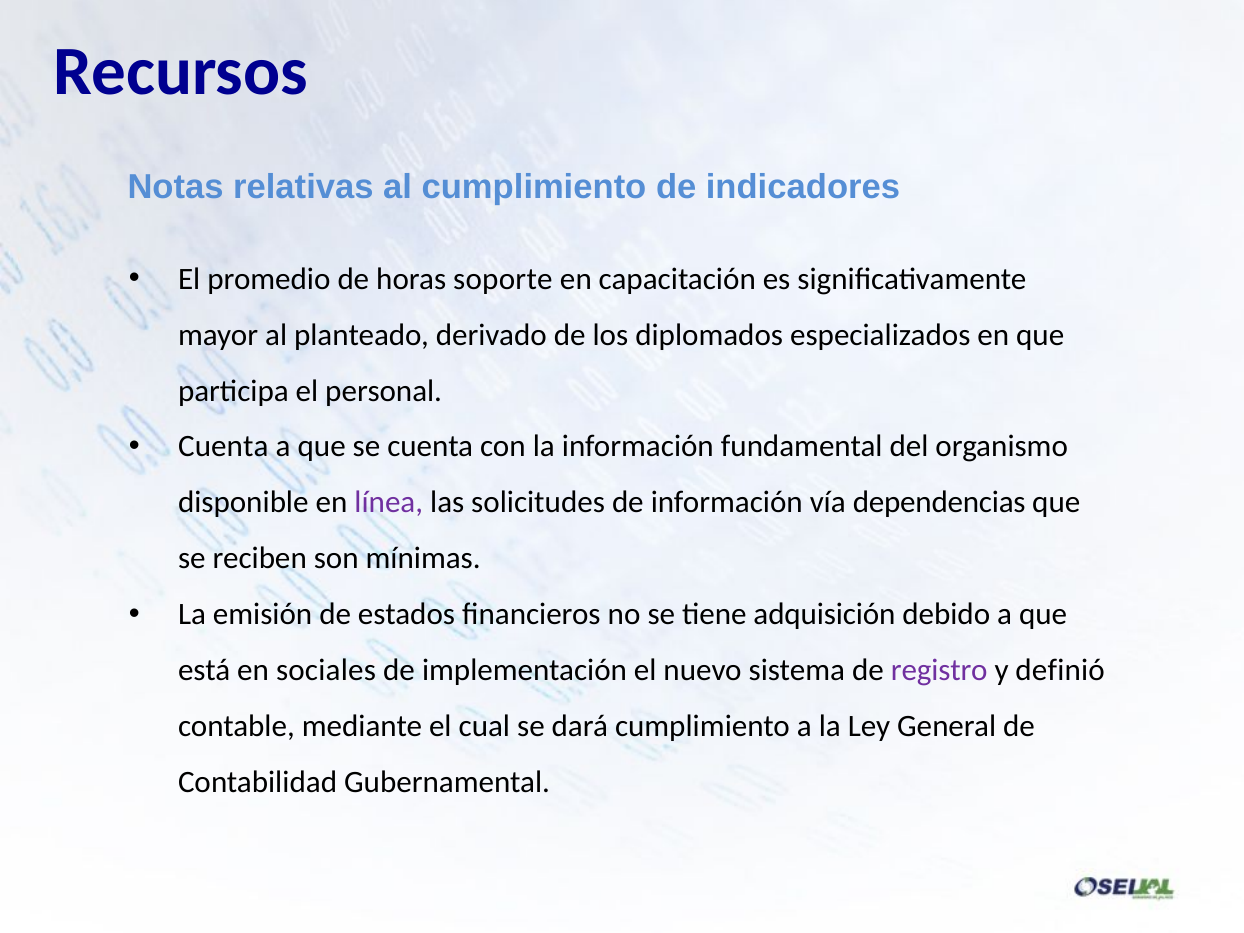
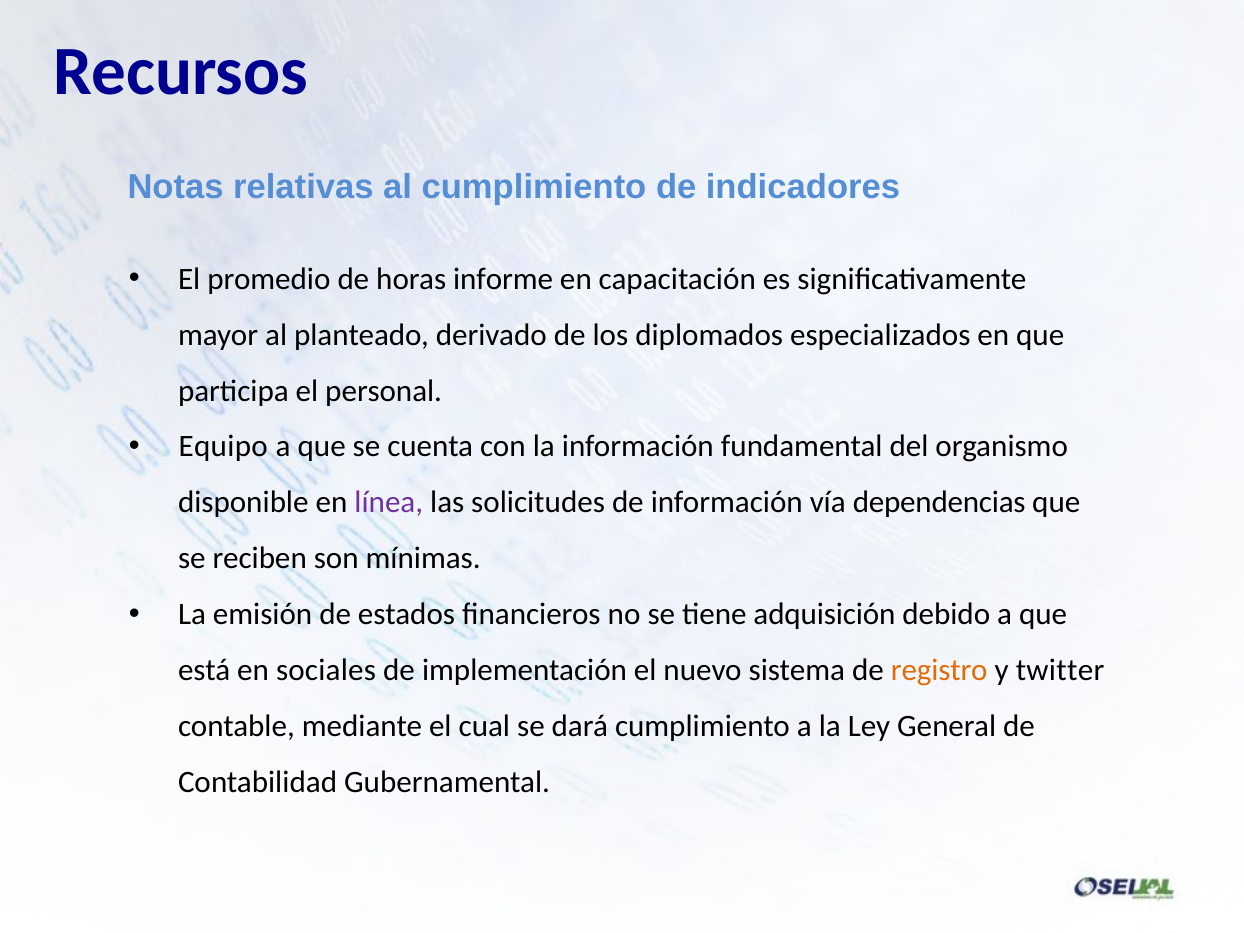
soporte: soporte -> informe (503, 279)
Cuenta: Cuenta -> Equipo (223, 447)
registro colour: purple -> orange (939, 671)
definió: definió -> twitter (1060, 671)
